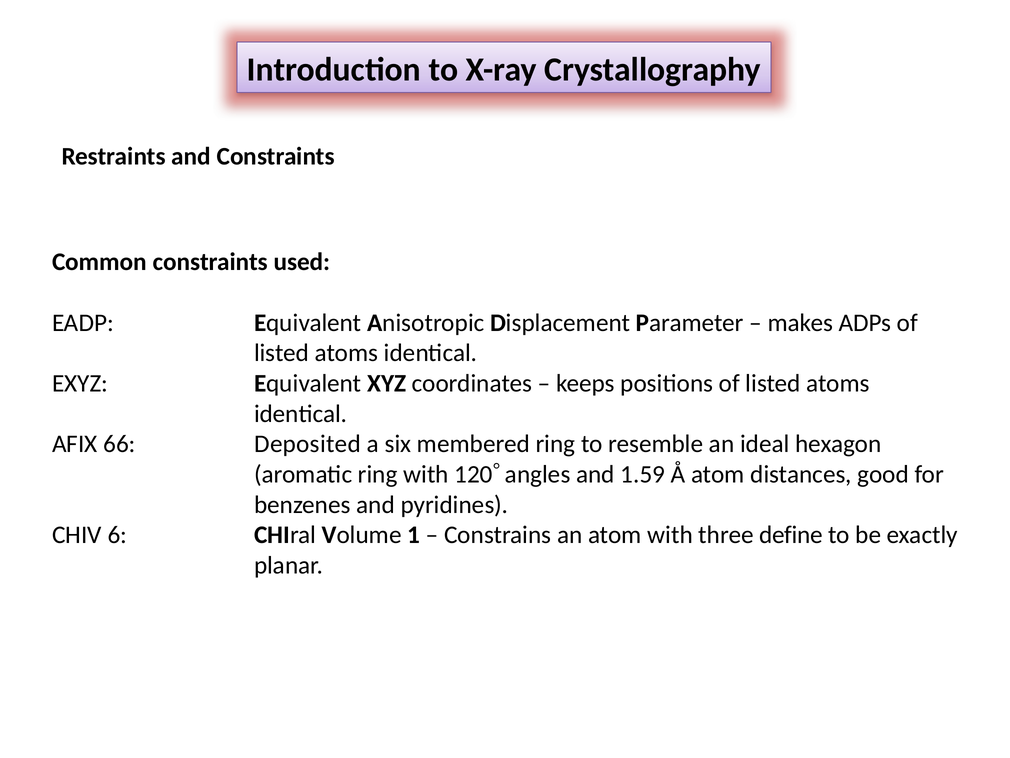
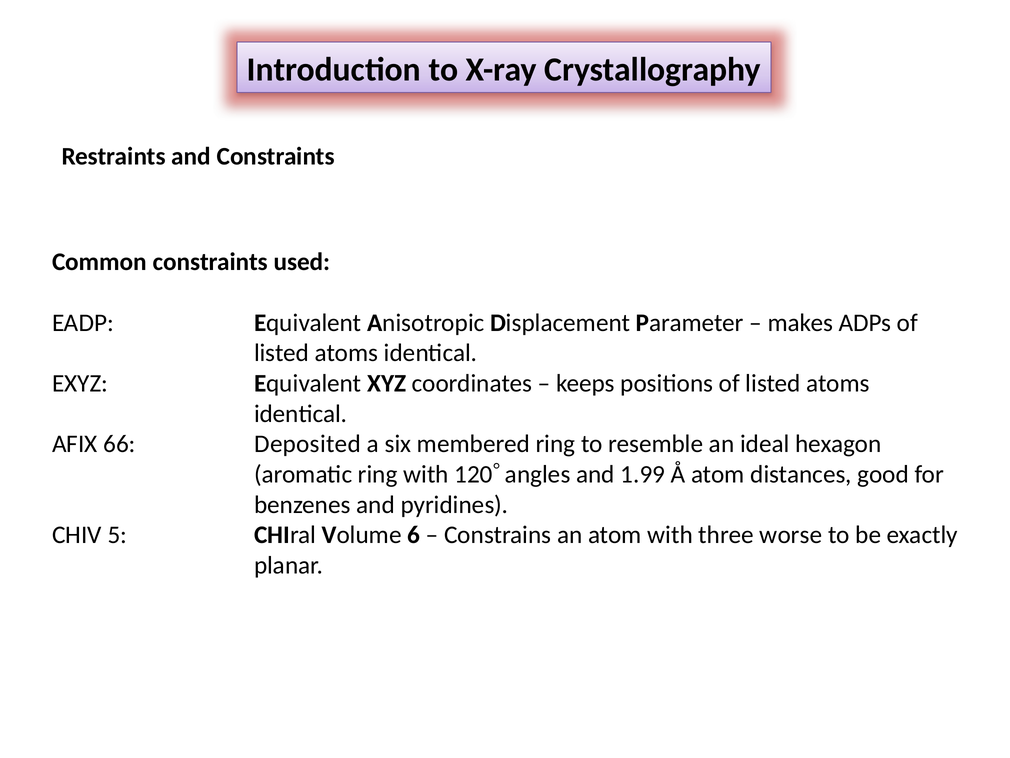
1.59: 1.59 -> 1.99 (643, 474)
6: 6 -> 5 (117, 535)
1: 1 -> 6 (414, 535)
define: define -> worse (791, 535)
